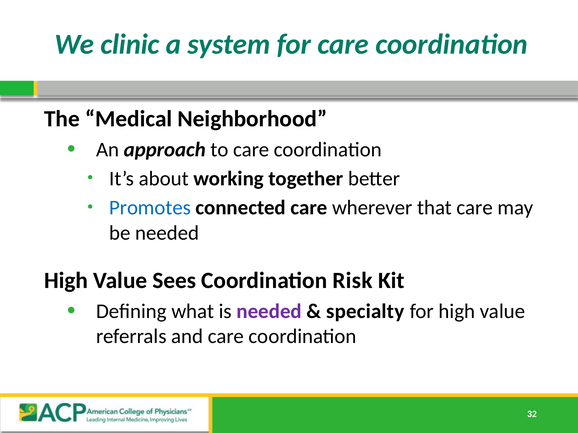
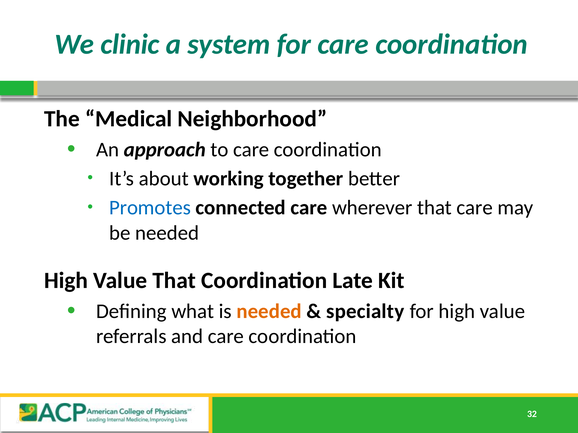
Value Sees: Sees -> That (174, 281)
Risk: Risk -> Late (353, 281)
needed colour: purple -> orange (269, 312)
